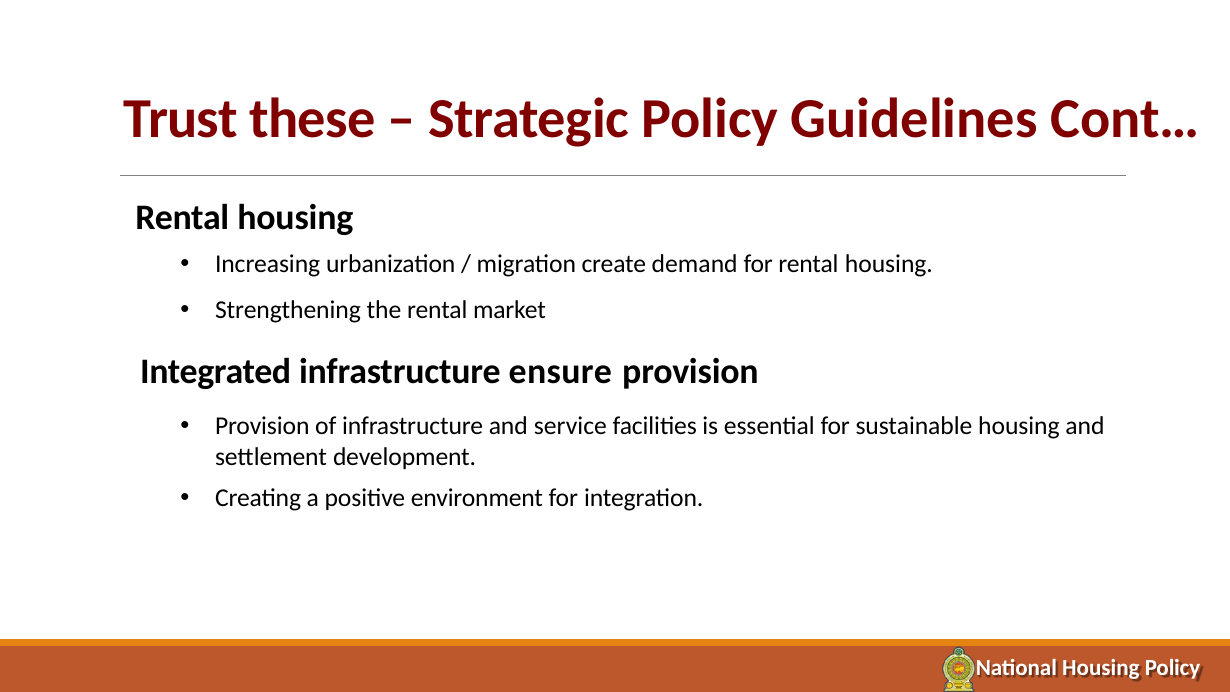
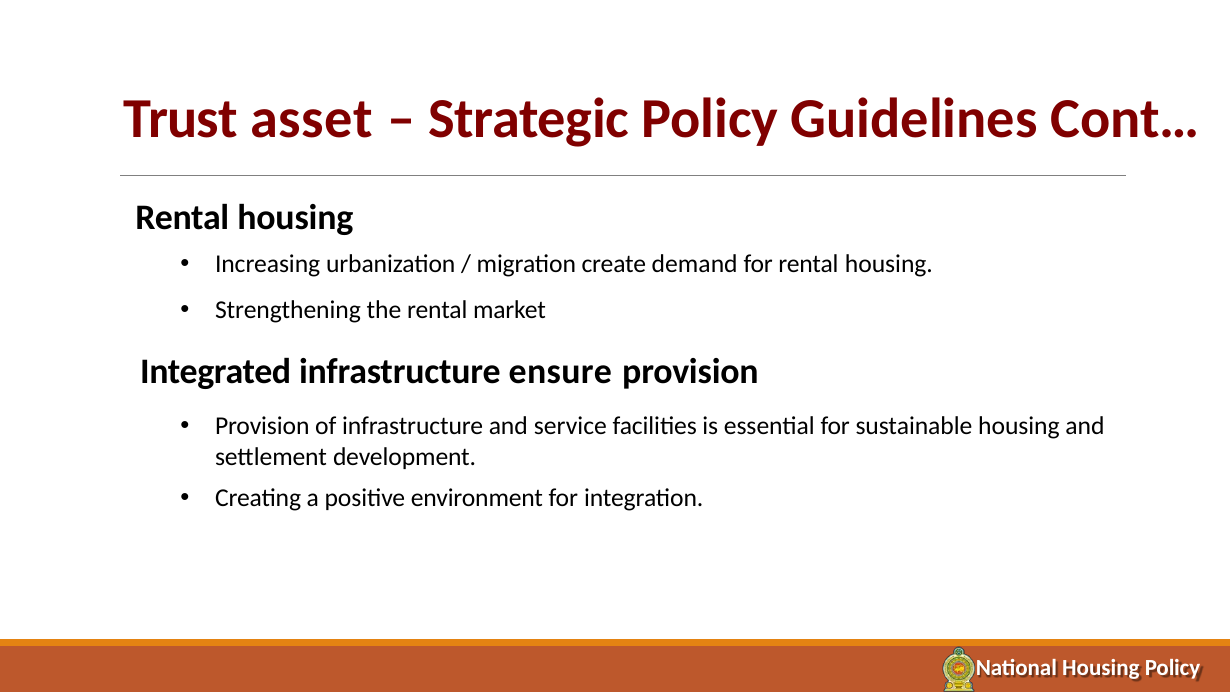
these: these -> asset (312, 119)
